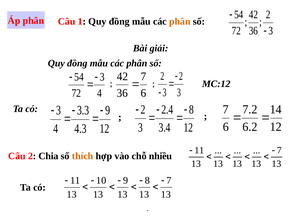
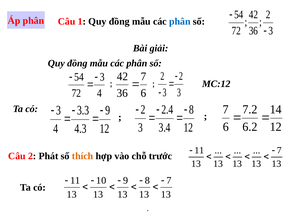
phân colour: orange -> blue (180, 21)
Chia: Chia -> Phát (48, 156)
nhiều: nhiều -> trước (160, 156)
